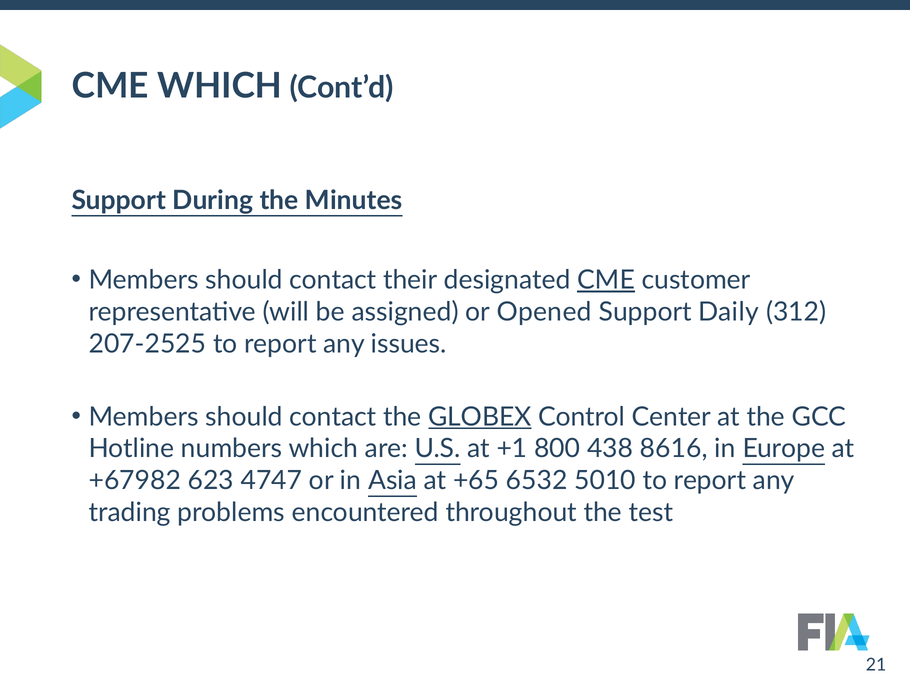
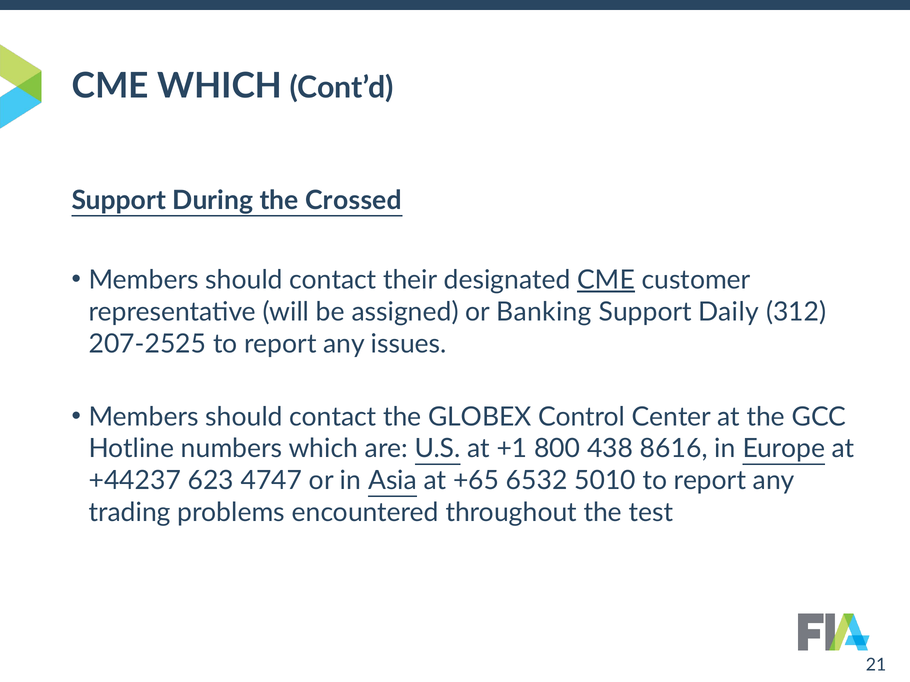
Minutes: Minutes -> Crossed (354, 200)
Opened: Opened -> Banking (544, 312)
GLOBEX underline: present -> none (480, 417)
+67982: +67982 -> +44237 (135, 481)
